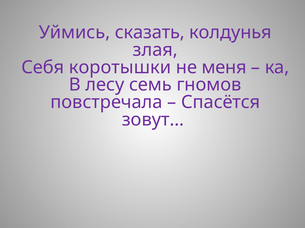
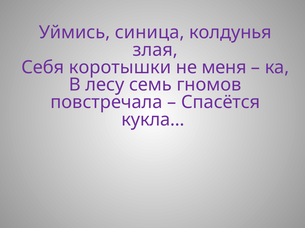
сказать: сказать -> синица (150, 33)
зовут…: зовут… -> кукла… (153, 120)
